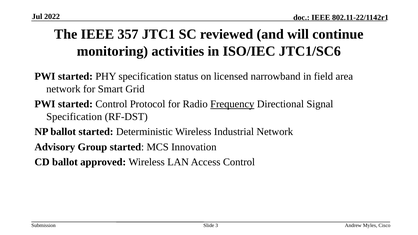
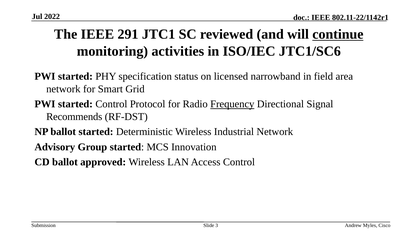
357: 357 -> 291 (128, 34)
continue underline: none -> present (338, 34)
Specification: Specification -> Recommends (74, 117)
